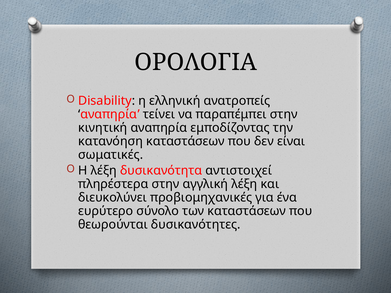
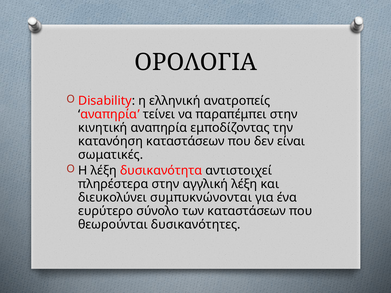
προβιομηχανικές: προβιομηχανικές -> συμπυκνώνονται (201, 198)
